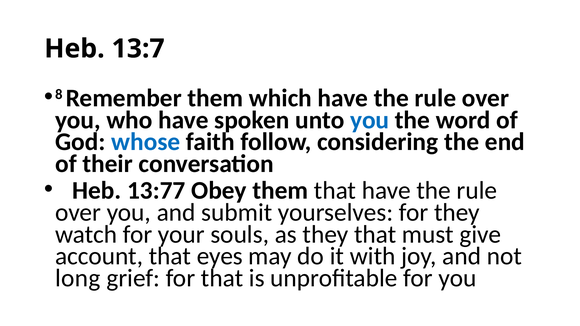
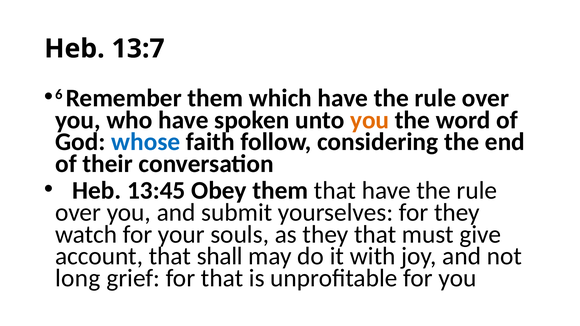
8: 8 -> 6 (59, 94)
you colour: blue -> orange (370, 120)
13:77: 13:77 -> 13:45 (156, 191)
eyes: eyes -> shall (220, 256)
